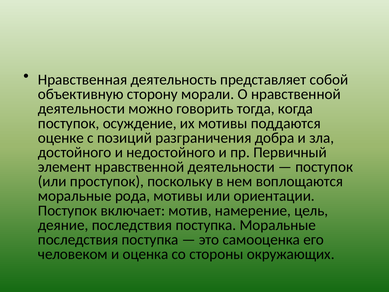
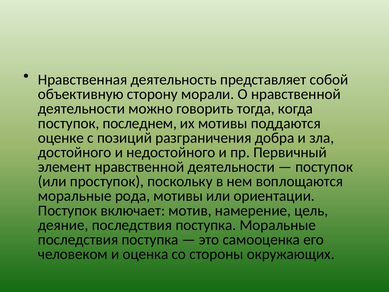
осуждение: осуждение -> последнем (140, 123)
